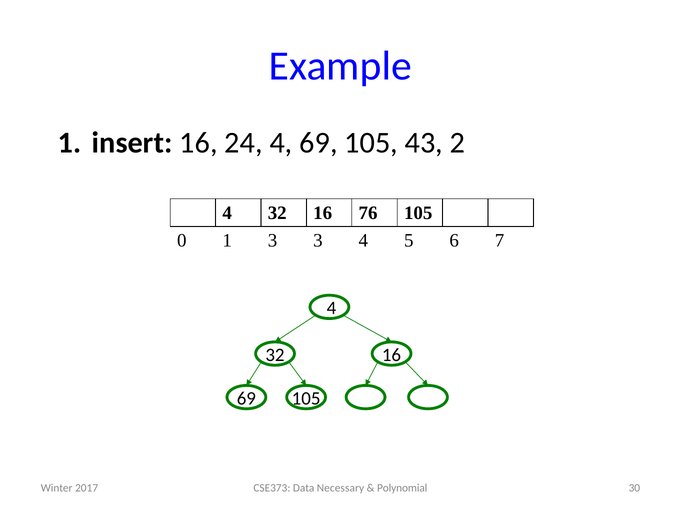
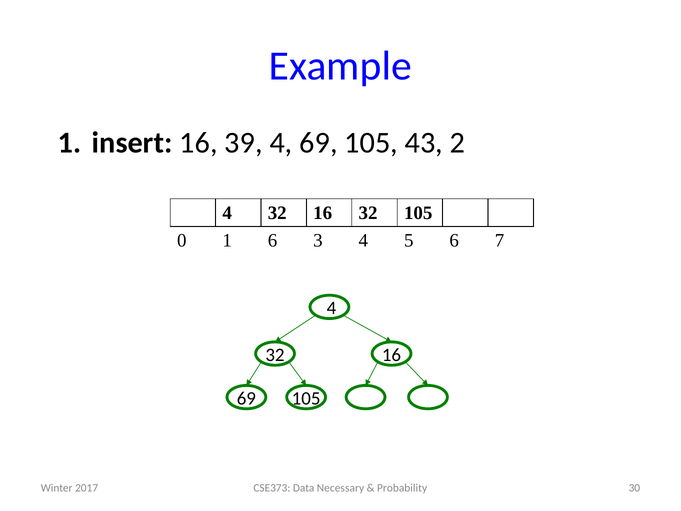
24: 24 -> 39 (244, 143)
32 16 76: 76 -> 32 (368, 213)
1 3: 3 -> 6 (273, 241)
Polynomial: Polynomial -> Probability (402, 488)
